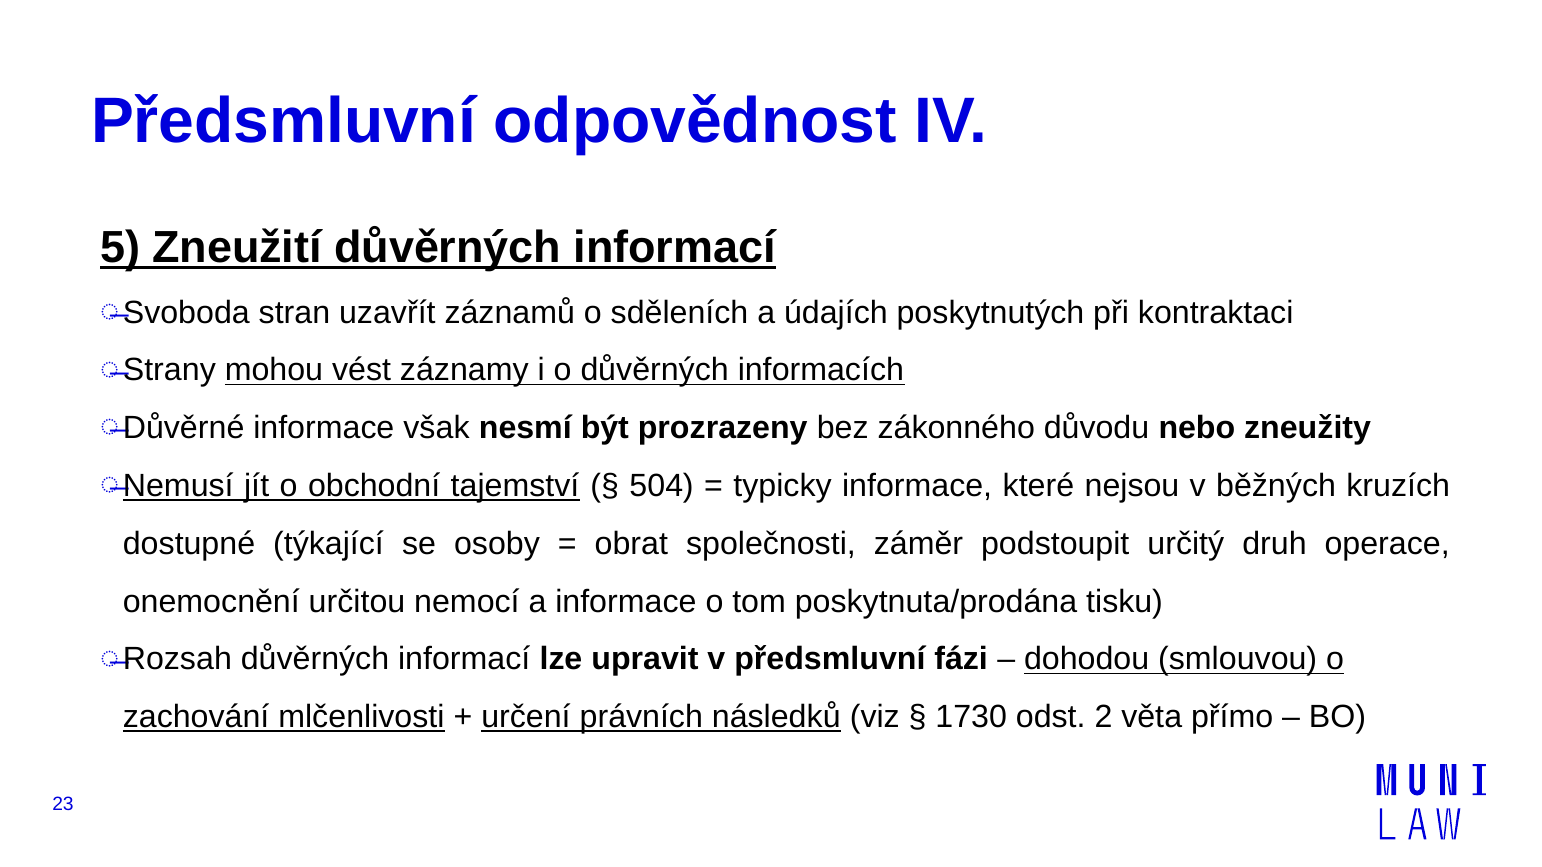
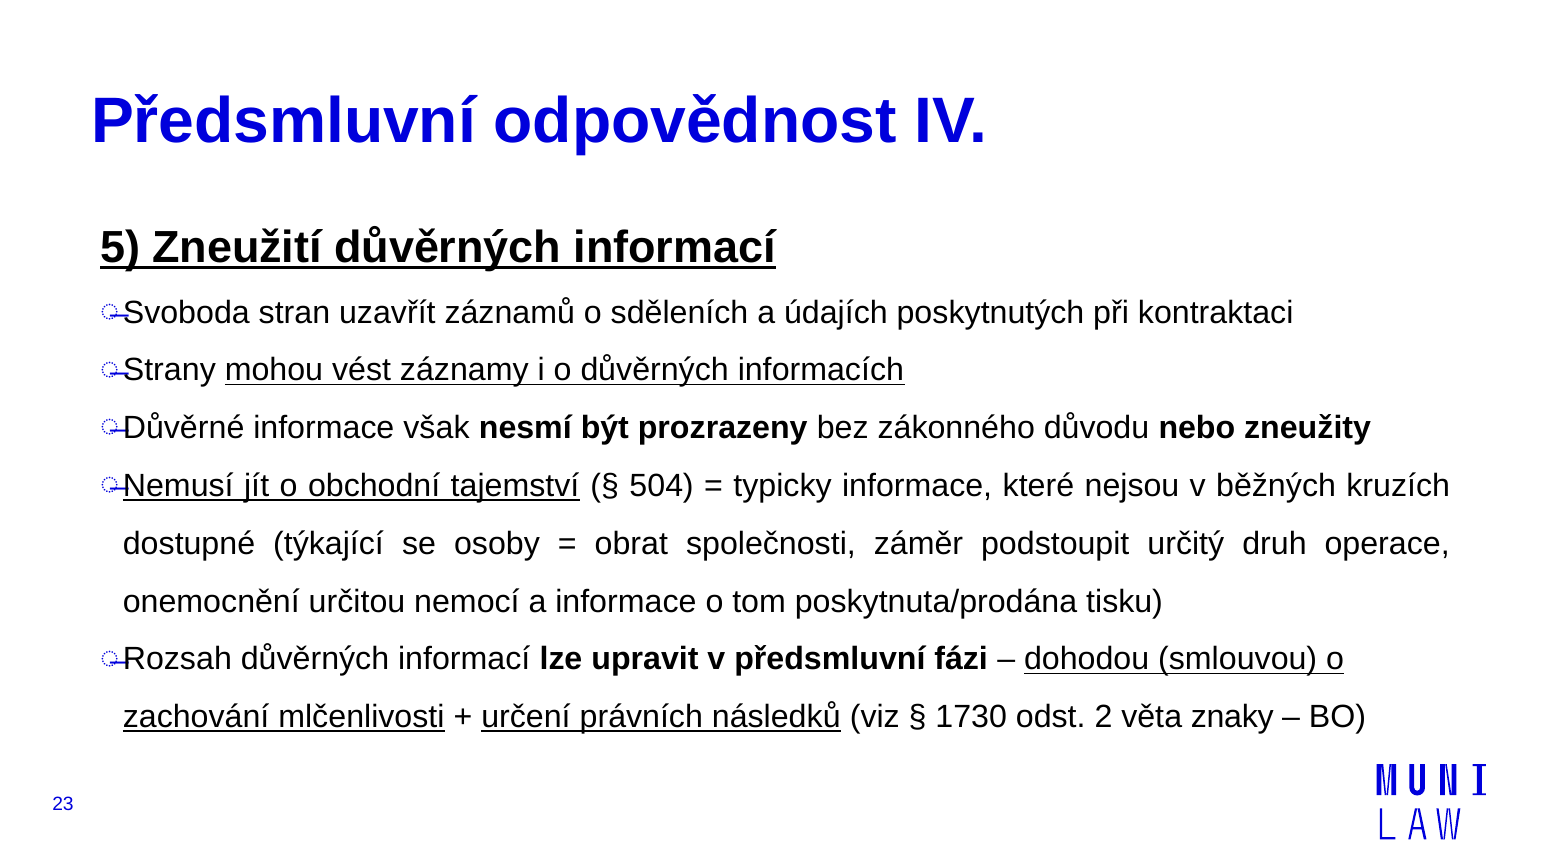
přímo: přímo -> znaky (1232, 717)
